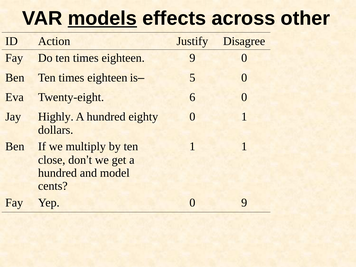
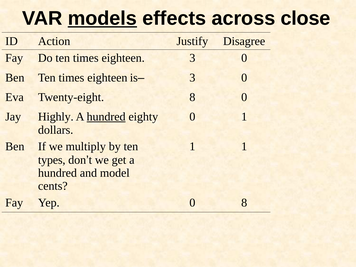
other: other -> close (306, 18)
eighteen 9: 9 -> 3 (192, 58)
is– 5: 5 -> 3 (192, 78)
Twenty-eight 6: 6 -> 8 (192, 97)
hundred underline: none -> present (106, 117)
close: close -> types (52, 160)
0 9: 9 -> 8 (244, 203)
